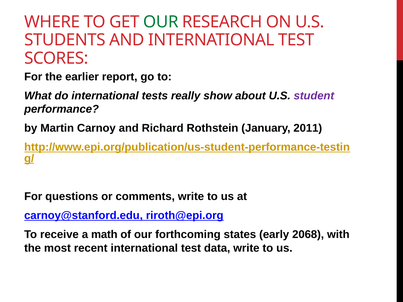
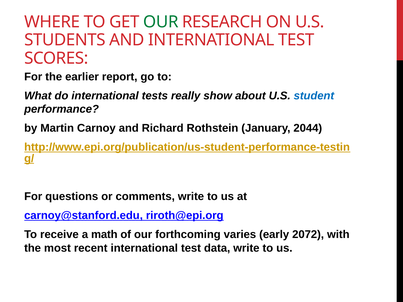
student colour: purple -> blue (314, 96)
2011: 2011 -> 2044 (308, 128)
states: states -> varies (240, 235)
2068: 2068 -> 2072 (308, 235)
